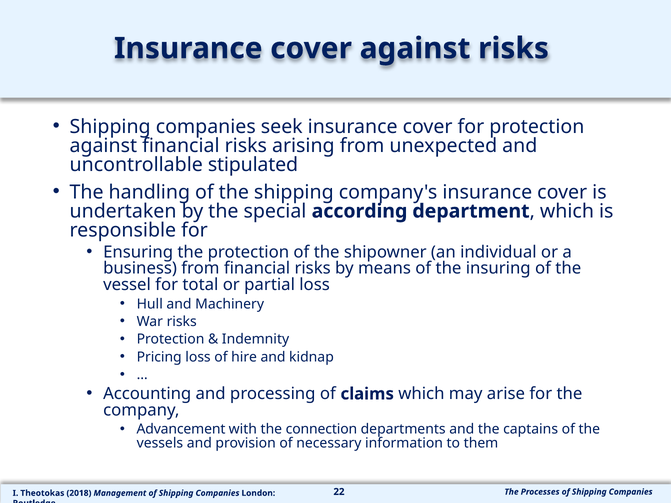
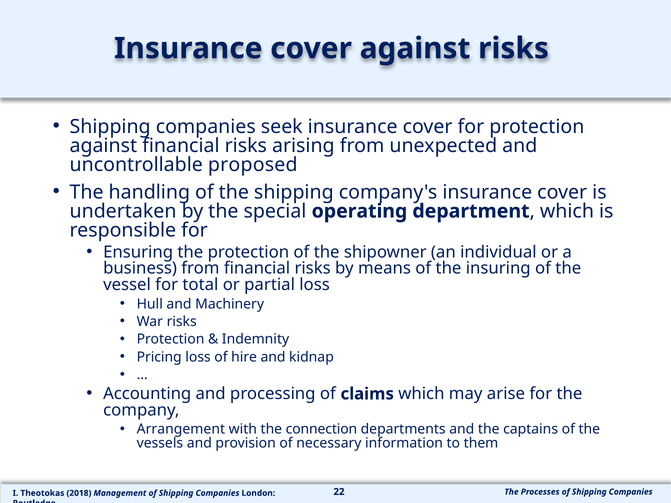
stipulated: stipulated -> proposed (253, 165)
according: according -> operating (359, 211)
Advancement: Advancement -> Arrangement (181, 430)
